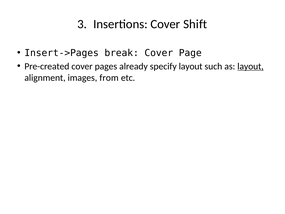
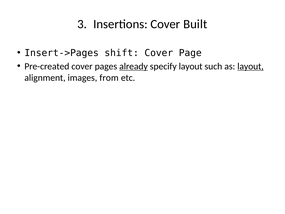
Shift: Shift -> Built (195, 24)
break: break -> shift (122, 53)
already underline: none -> present (134, 66)
